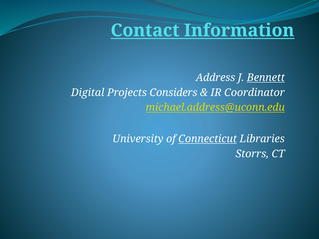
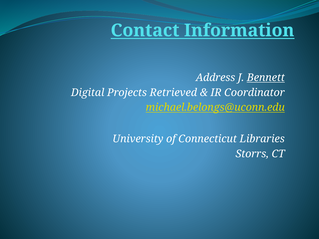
Considers: Considers -> Retrieved (173, 93)
michael.address@uconn.edu: michael.address@uconn.edu -> michael.belongs@uconn.edu (215, 108)
Connecticut underline: present -> none (208, 139)
